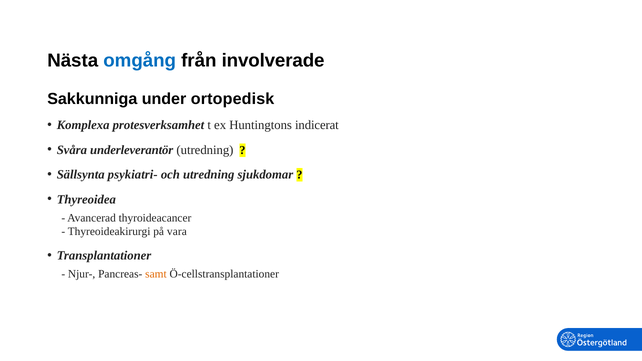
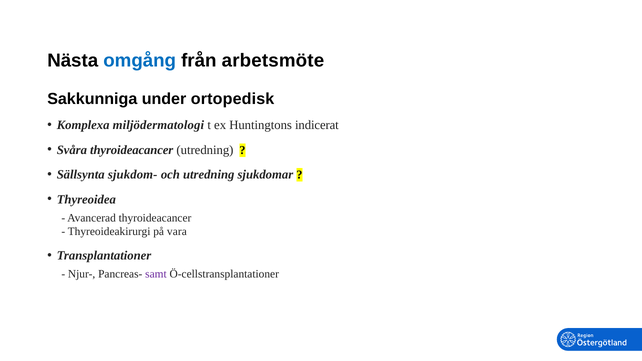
involverade: involverade -> arbetsmöte (273, 61)
protesverksamhet: protesverksamhet -> miljödermatologi (158, 125)
Svåra underleverantör: underleverantör -> thyroideacancer (132, 150)
psykiatri-: psykiatri- -> sjukdom- (133, 175)
samt colour: orange -> purple (156, 274)
